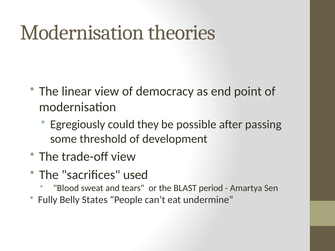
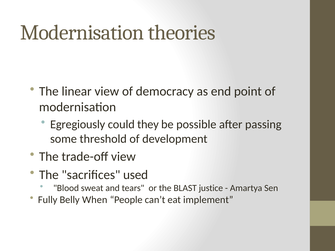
period: period -> justice (211, 188)
States: States -> When (95, 200)
undermine: undermine -> implement (208, 200)
